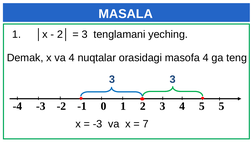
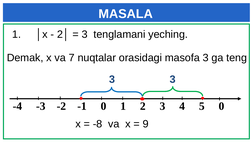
va 4: 4 -> 7 (72, 58)
masofa 4: 4 -> 3 (206, 58)
5 5: 5 -> 0 (221, 106)
-3: -3 -> -8 (98, 124)
7: 7 -> 9 (146, 124)
